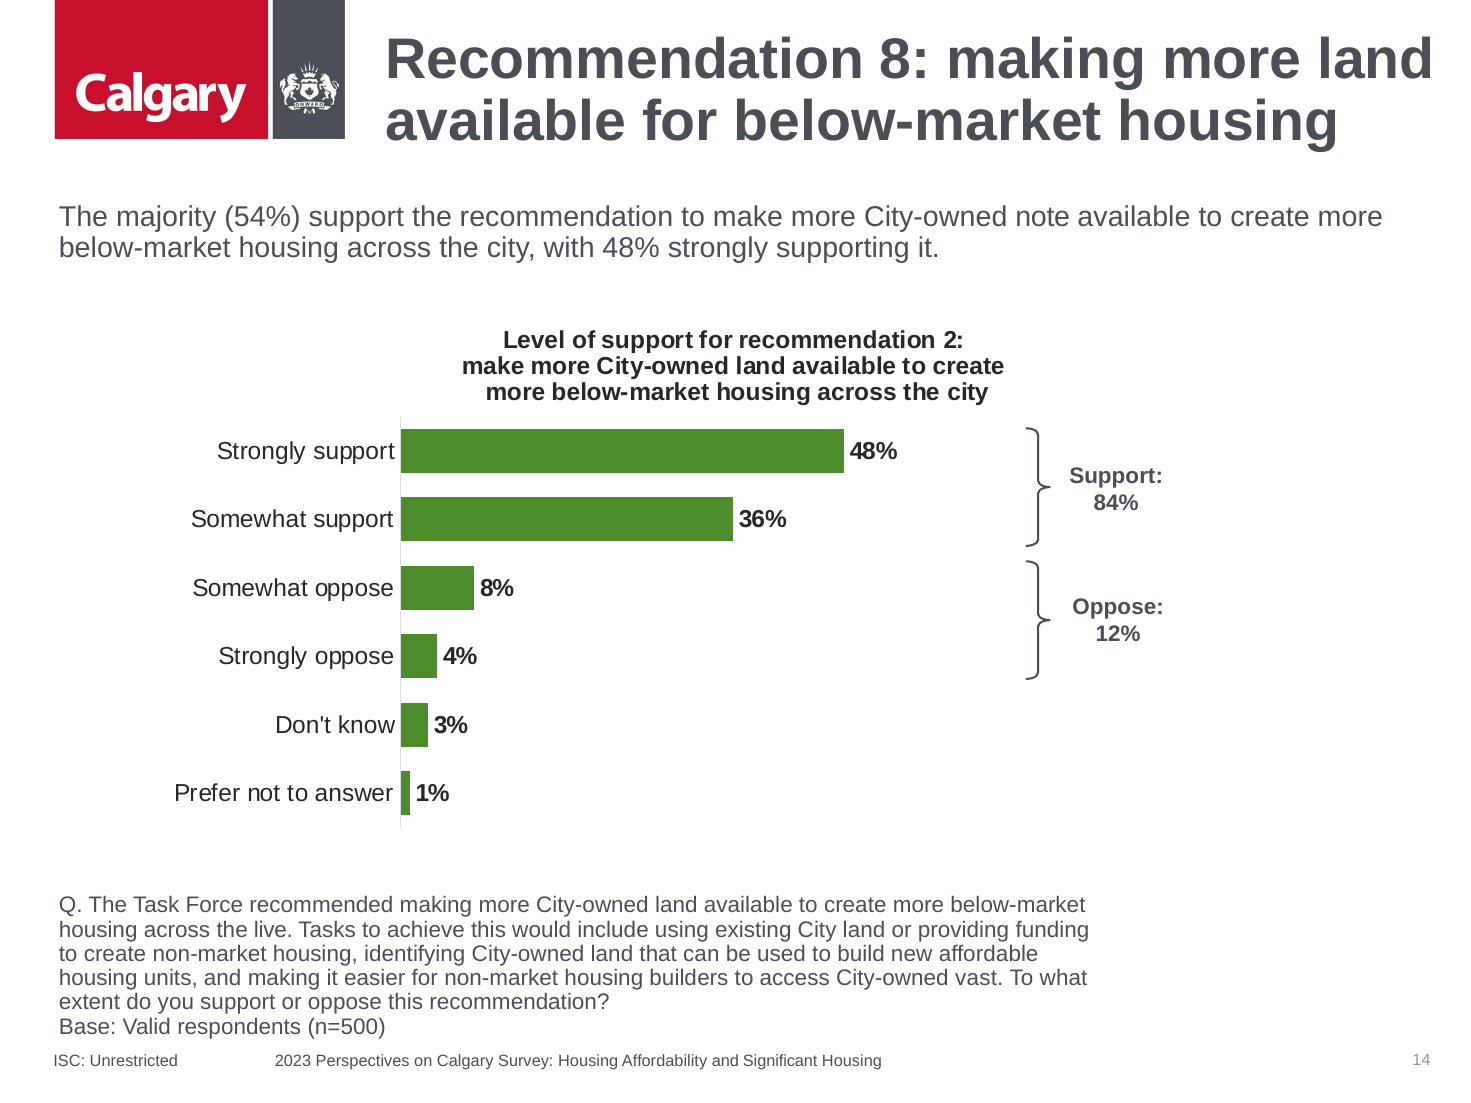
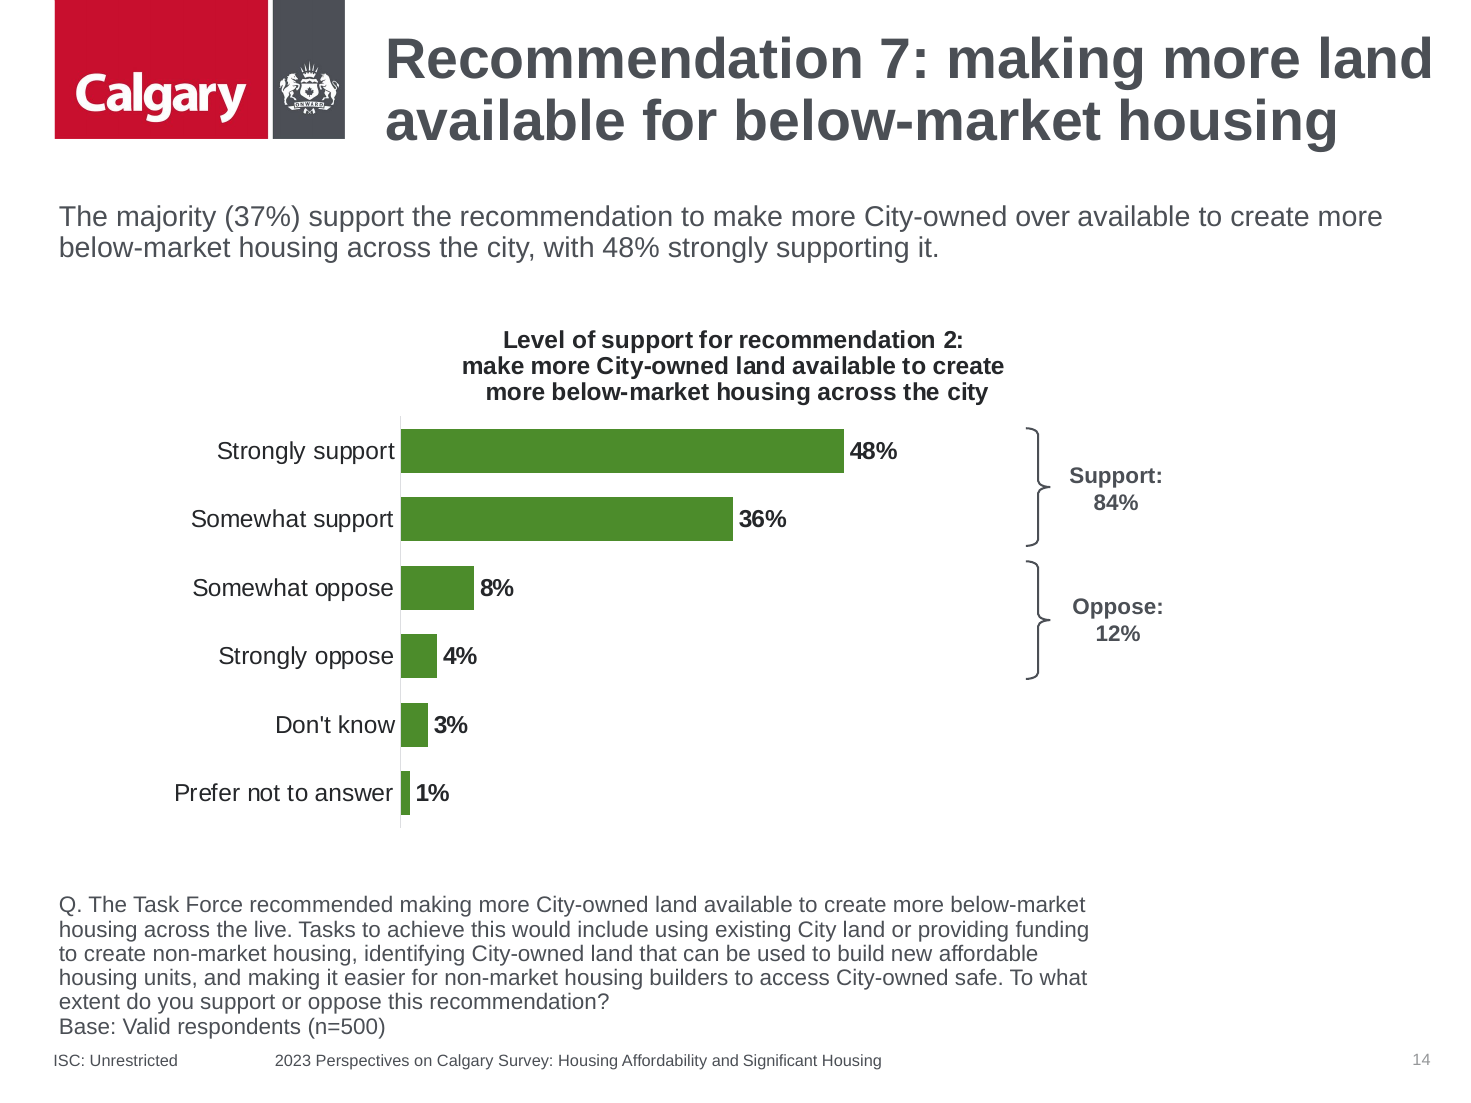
8: 8 -> 7 (905, 59)
54%: 54% -> 37% (262, 218)
note: note -> over (1043, 218)
vast: vast -> safe (979, 978)
